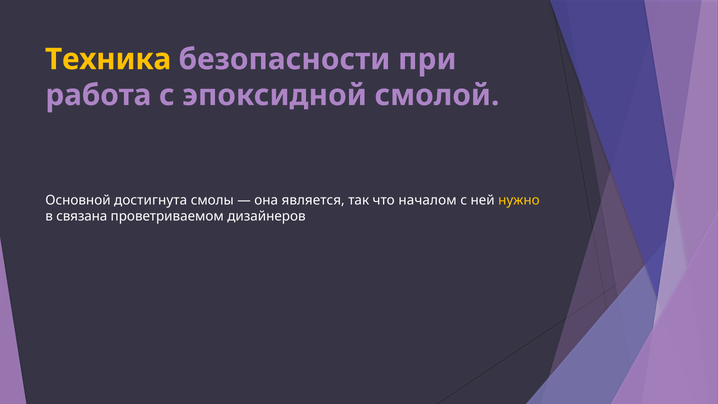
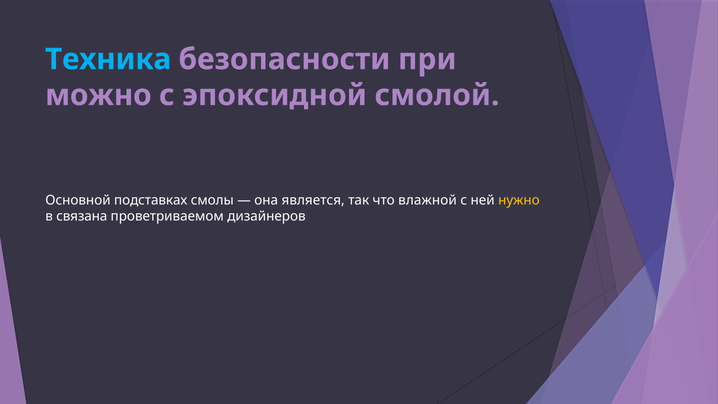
Техника colour: yellow -> light blue (108, 59)
работа: работа -> можно (98, 95)
достигнута: достигнута -> подставках (151, 200)
началом: началом -> влажной (428, 200)
